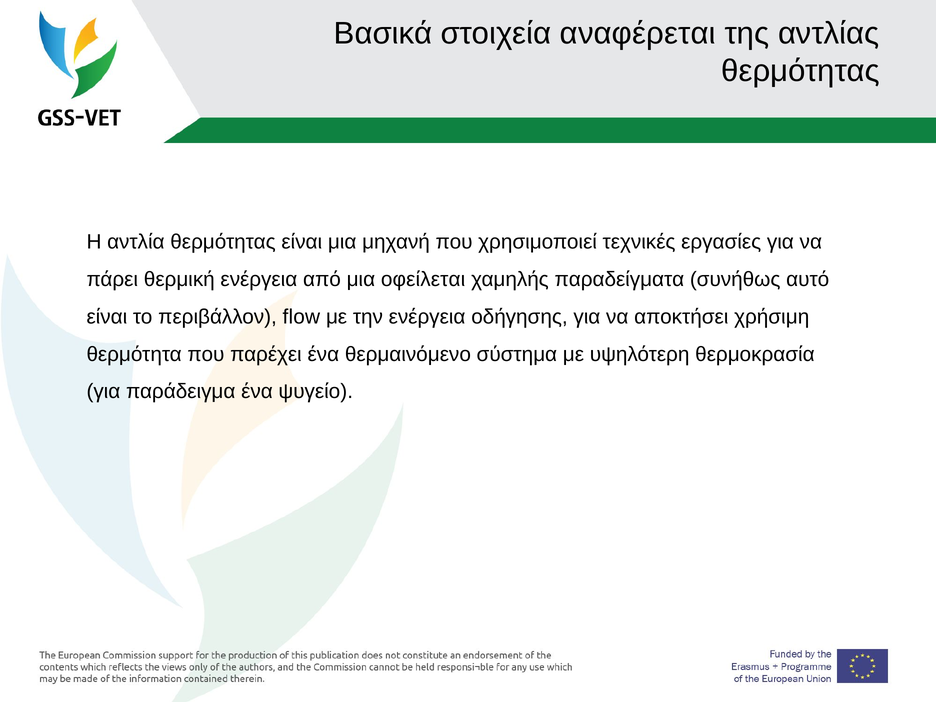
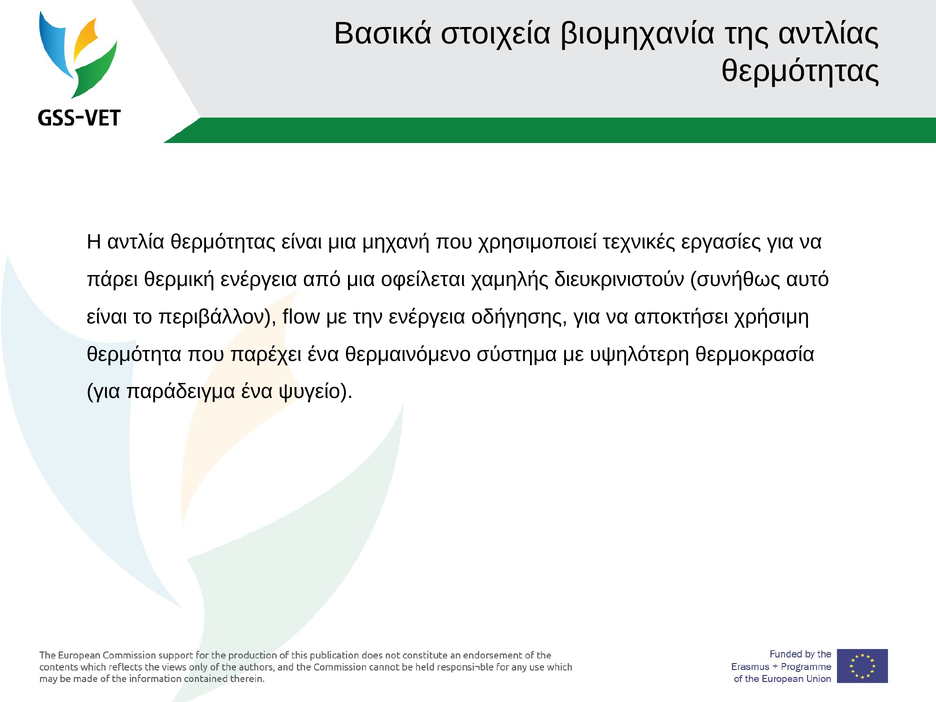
αναφέρεται: αναφέρεται -> βιομηχανία (638, 34)
παραδείγματα: παραδείγματα -> διευκρινιστούν (619, 279)
